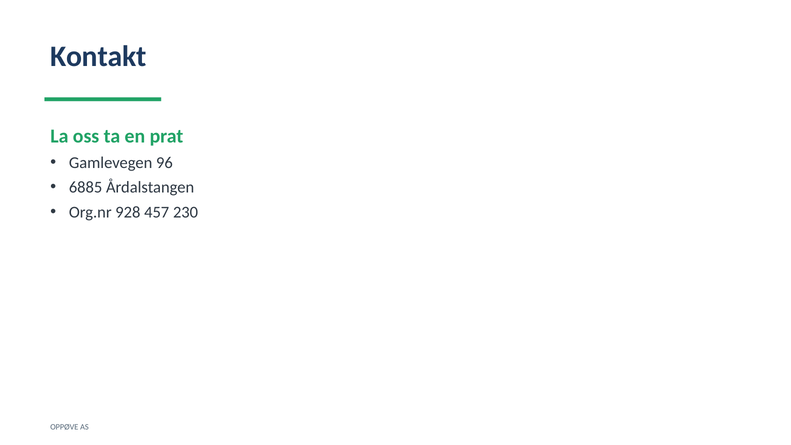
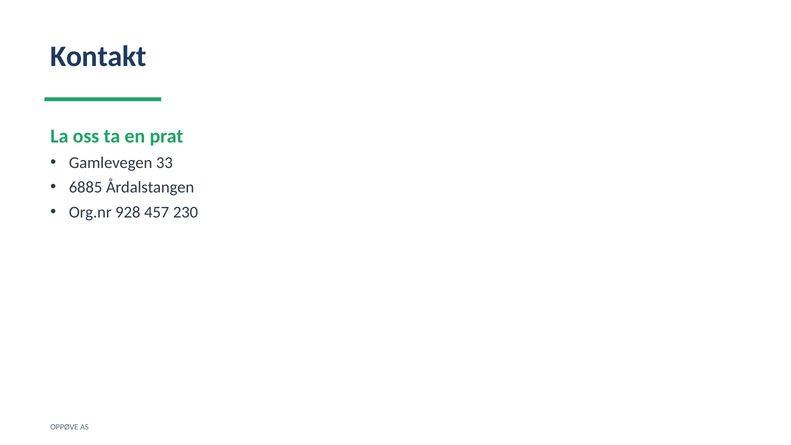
96: 96 -> 33 (164, 163)
